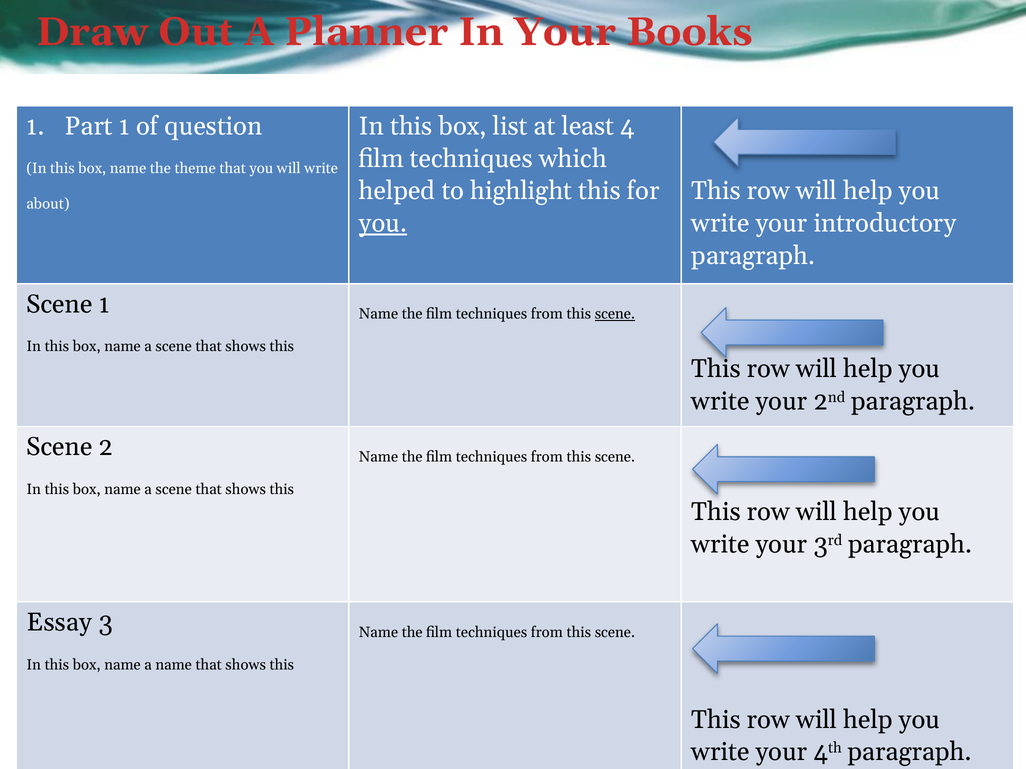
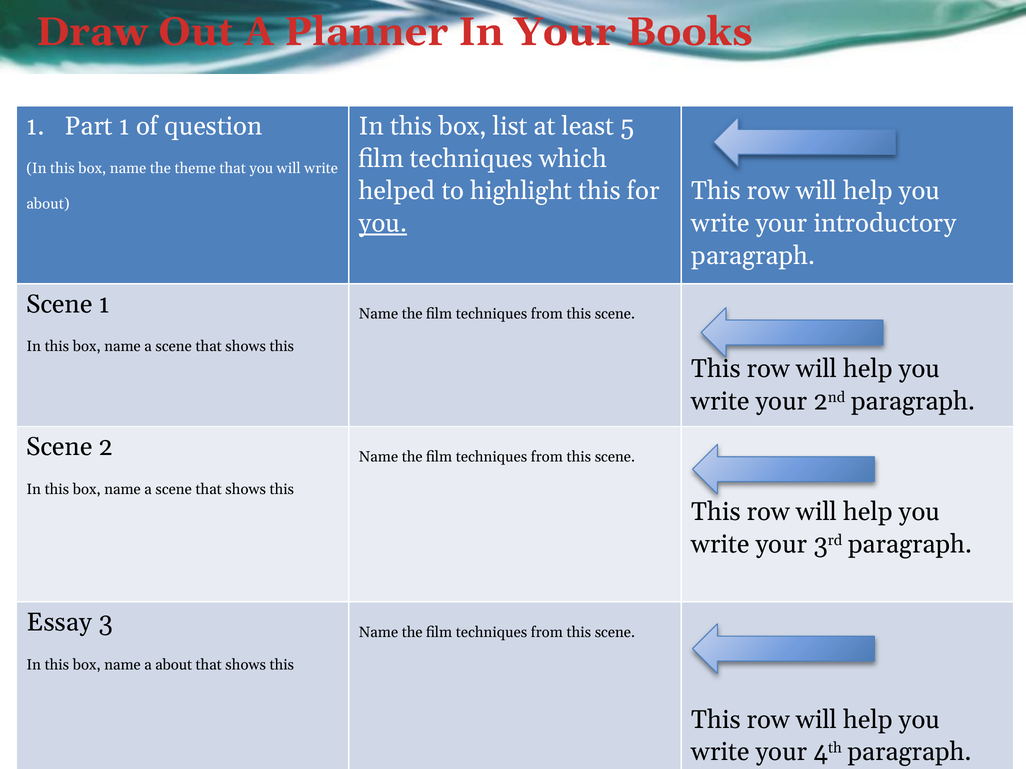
4: 4 -> 5 (627, 126)
scene underline: present -> none (615, 314)
a name: name -> about (174, 665)
